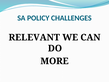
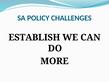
RELEVANT: RELEVANT -> ESTABLISH (34, 37)
